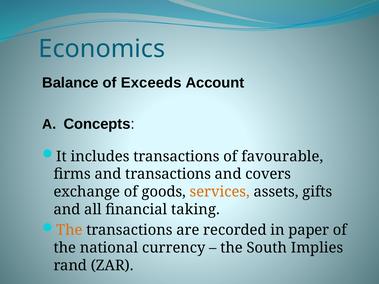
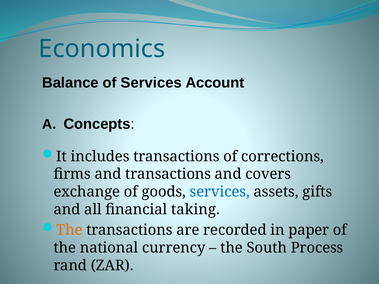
of Exceeds: Exceeds -> Services (151, 83)
favourable: favourable -> corrections (282, 157)
services colour: orange -> blue (220, 192)
Implies: Implies -> Process (317, 248)
